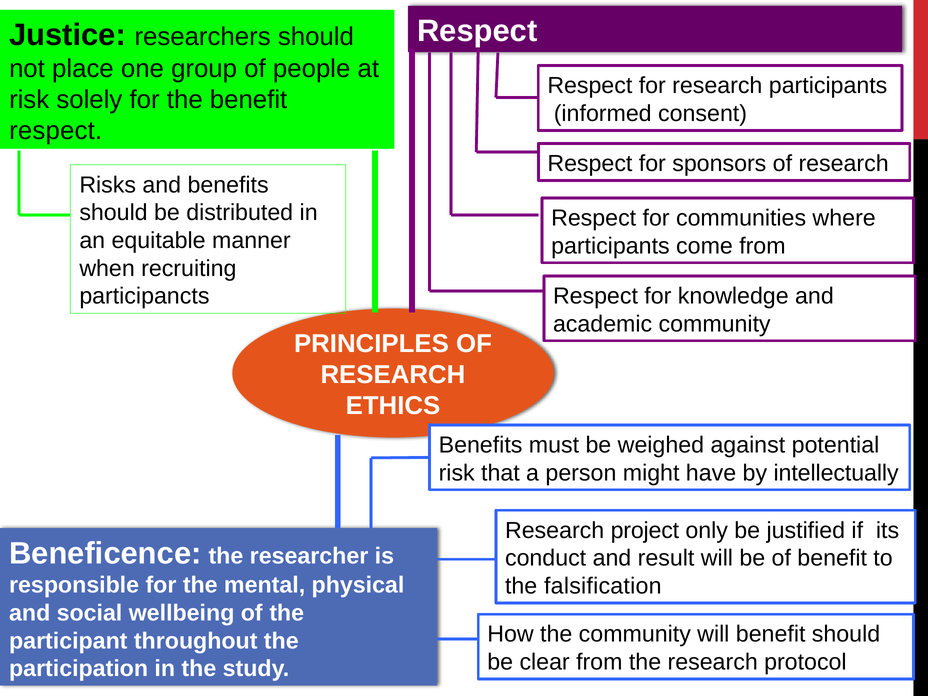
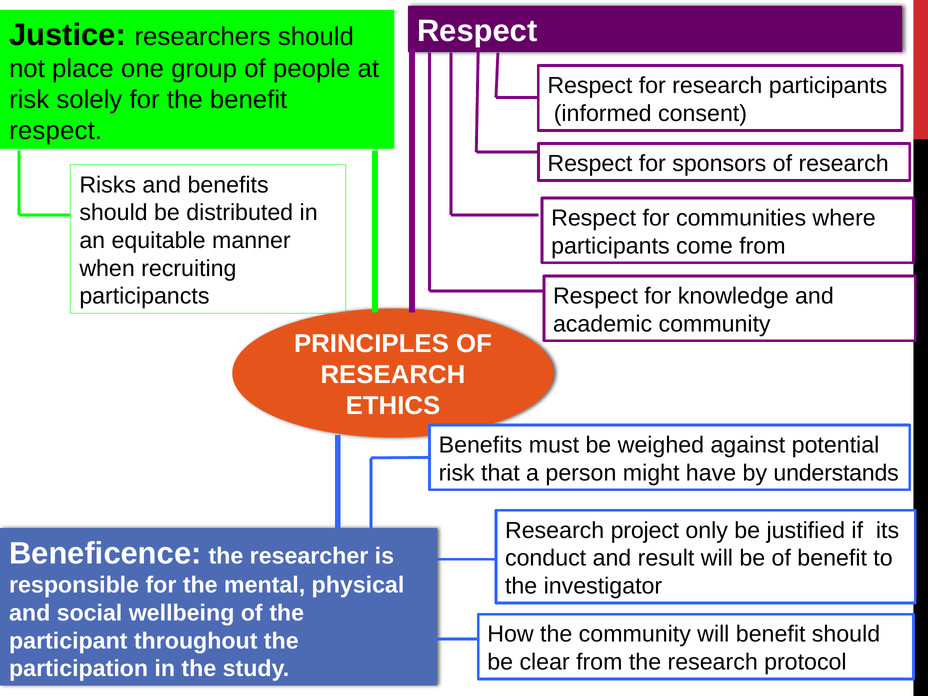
intellectually: intellectually -> understands (836, 473)
falsification: falsification -> investigator (603, 586)
